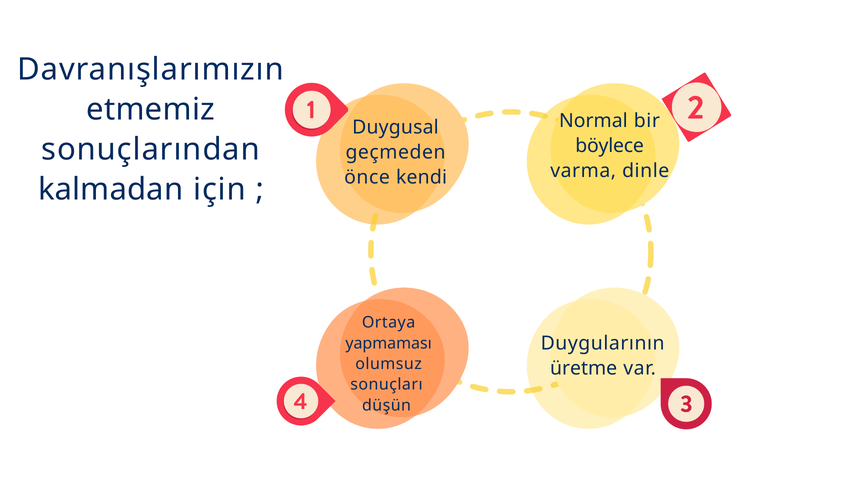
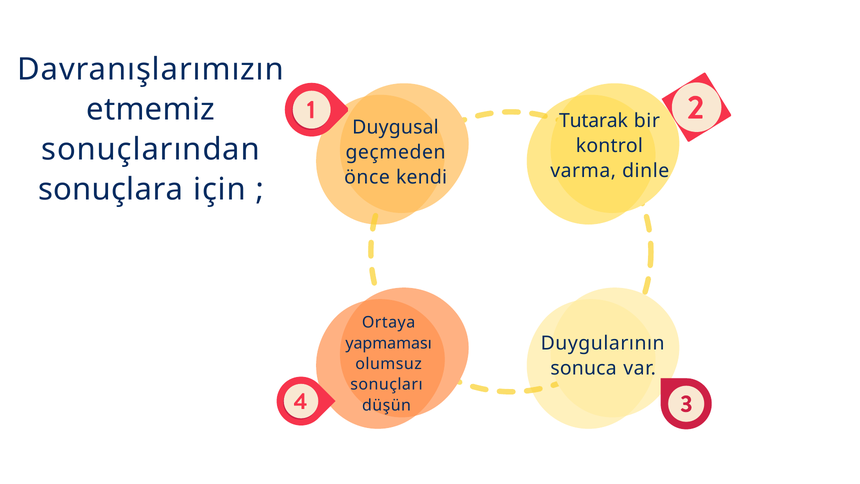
Normal: Normal -> Tutarak (593, 121)
böylece: böylece -> kontrol (609, 146)
kalmadan: kalmadan -> sonuçlara (111, 190)
üretme: üretme -> sonuca (584, 368)
